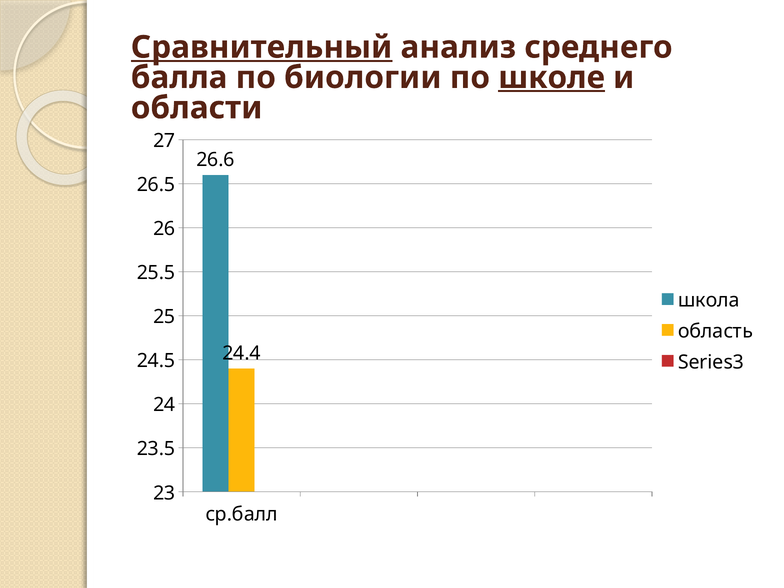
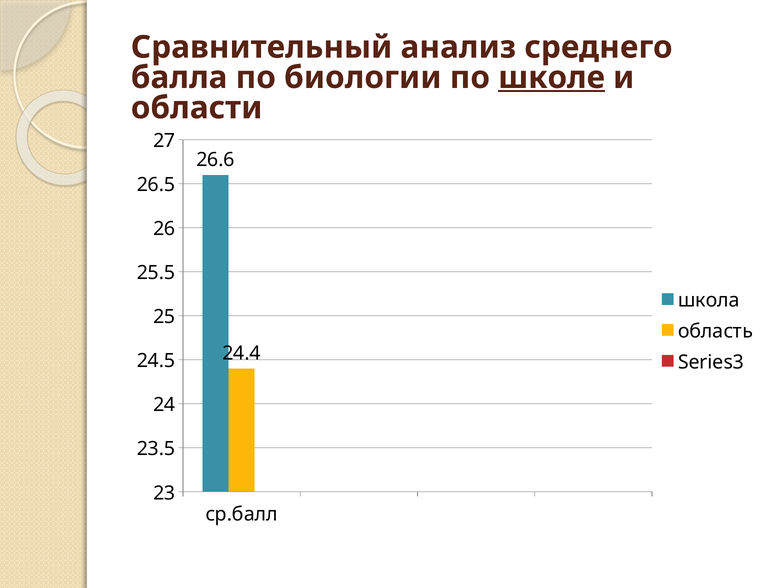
Сравнительный underline: present -> none (262, 47)
